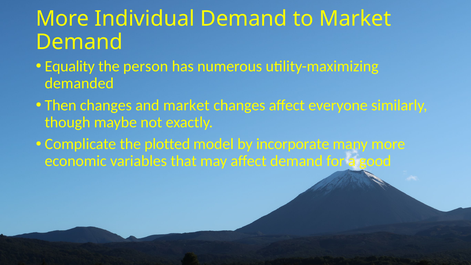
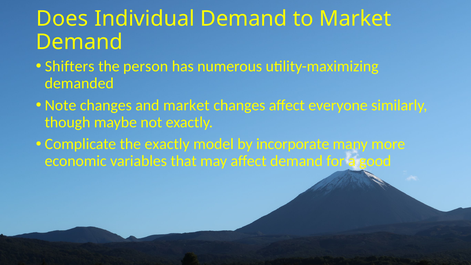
More: More -> Does (62, 19)
Equality: Equality -> Shifters (70, 66)
Then: Then -> Note (61, 105)
the plotted: plotted -> exactly (167, 144)
